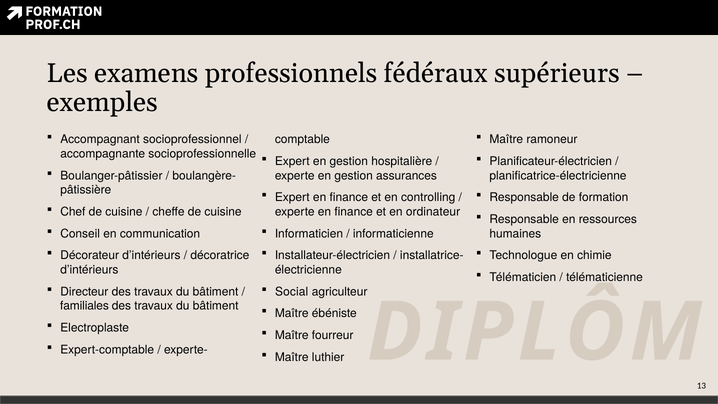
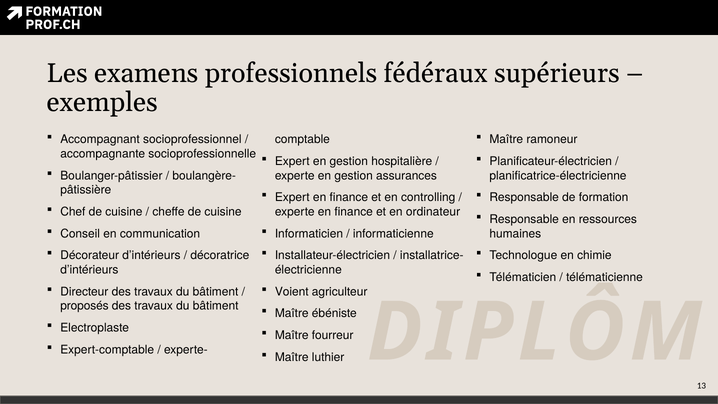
Social: Social -> Voient (292, 292)
familiales: familiales -> proposés (84, 306)
